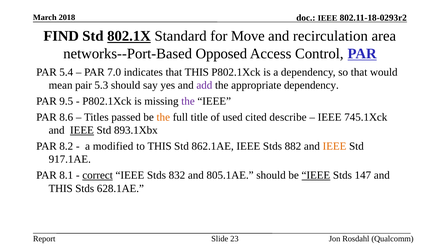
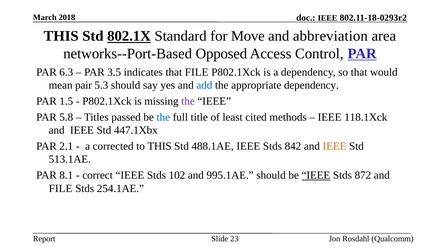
FIND: FIND -> THIS (61, 36)
recirculation: recirculation -> abbreviation (330, 36)
5.4: 5.4 -> 6.3 (66, 72)
7.0: 7.0 -> 3.5 (114, 72)
that THIS: THIS -> FILE (197, 72)
add colour: purple -> blue (204, 85)
9.5: 9.5 -> 1.5 (66, 101)
8.6: 8.6 -> 5.8 (66, 117)
the colour: orange -> blue (163, 117)
used: used -> least (233, 117)
describe: describe -> methods (288, 117)
745.1Xck: 745.1Xck -> 118.1Xck (366, 117)
IEEE underline: present -> none (82, 131)
893.1Xbx: 893.1Xbx -> 447.1Xbx (136, 131)
8.2: 8.2 -> 2.1 (66, 146)
modified: modified -> corrected (113, 146)
862.1AE: 862.1AE -> 488.1AE (213, 146)
882: 882 -> 842 (293, 146)
917.1AE: 917.1AE -> 513.1AE (70, 160)
correct underline: present -> none (98, 176)
832: 832 -> 102 (177, 176)
805.1AE: 805.1AE -> 995.1AE (230, 176)
147: 147 -> 872 (363, 176)
THIS: THIS -> FILE (61, 189)
628.1AE: 628.1AE -> 254.1AE (120, 189)
